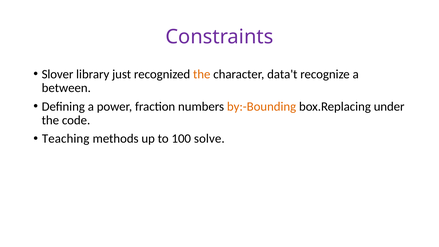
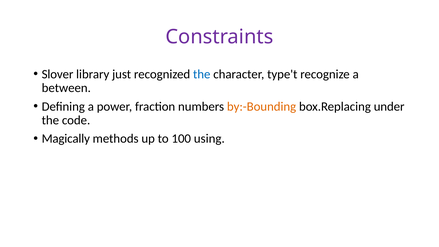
the colour: orange -> blue (202, 74)
data't: data't -> type't (282, 74)
Teaching: Teaching -> Magically (66, 139)
solve: solve -> using (209, 139)
